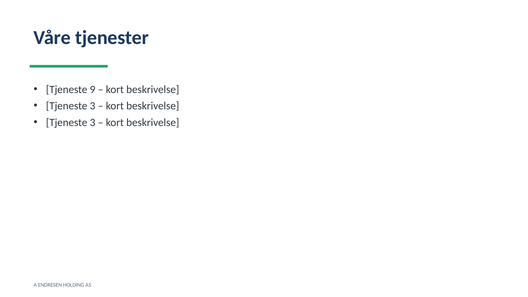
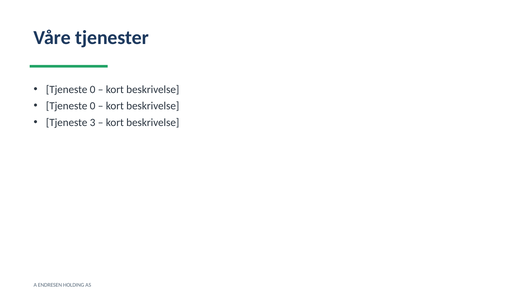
9: 9 -> 0 (93, 89)
3: 3 -> 0 (93, 106)
